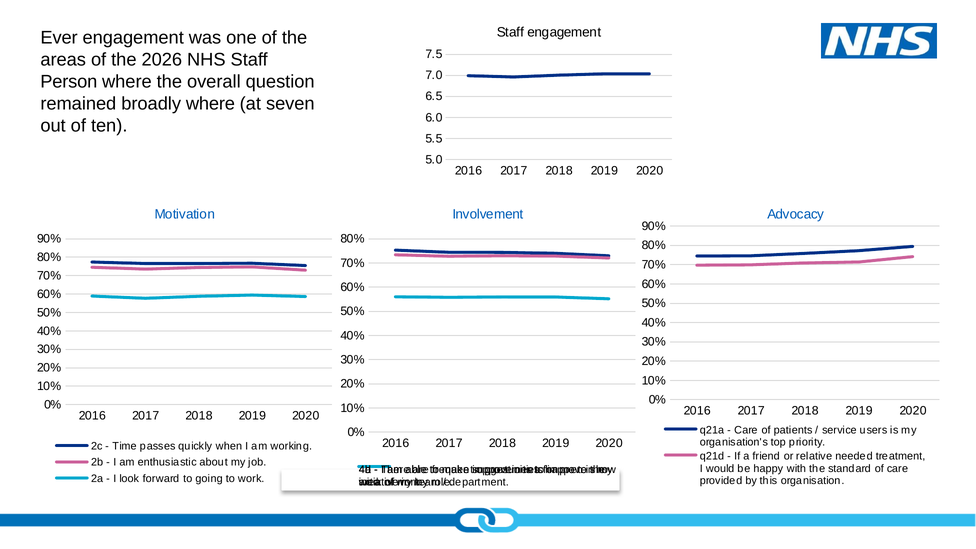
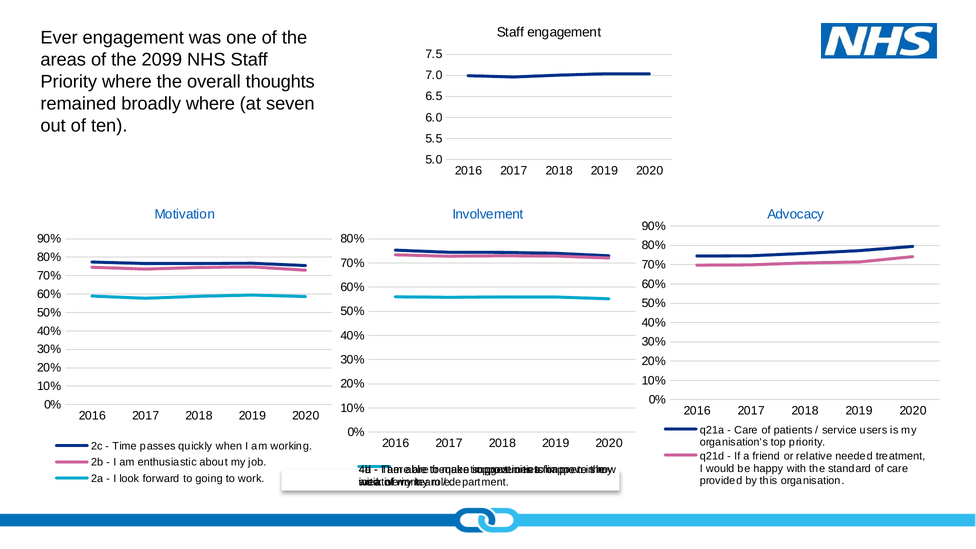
2026: 2026 -> 2099 (162, 60)
Person: Person -> Priority (69, 82)
question: question -> thoughts (280, 82)
